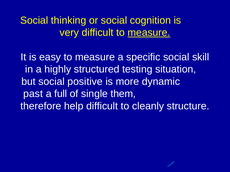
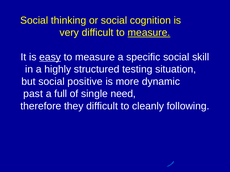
easy underline: none -> present (50, 57)
them: them -> need (123, 94)
help: help -> they (74, 106)
structure: structure -> following (188, 106)
